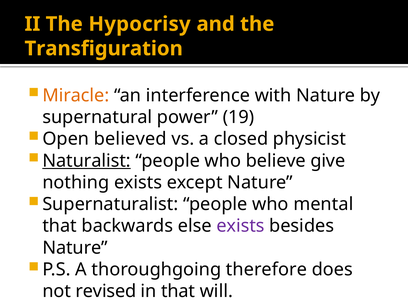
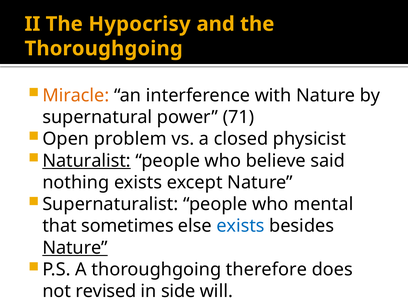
Transfiguration: Transfiguration -> Thoroughgoing (104, 49)
19: 19 -> 71 (238, 117)
believed: believed -> problem (130, 139)
give: give -> said (328, 161)
backwards: backwards -> sometimes (127, 226)
exists colour: purple -> blue (241, 226)
Nature underline: none -> present (75, 248)
in that: that -> side (178, 291)
